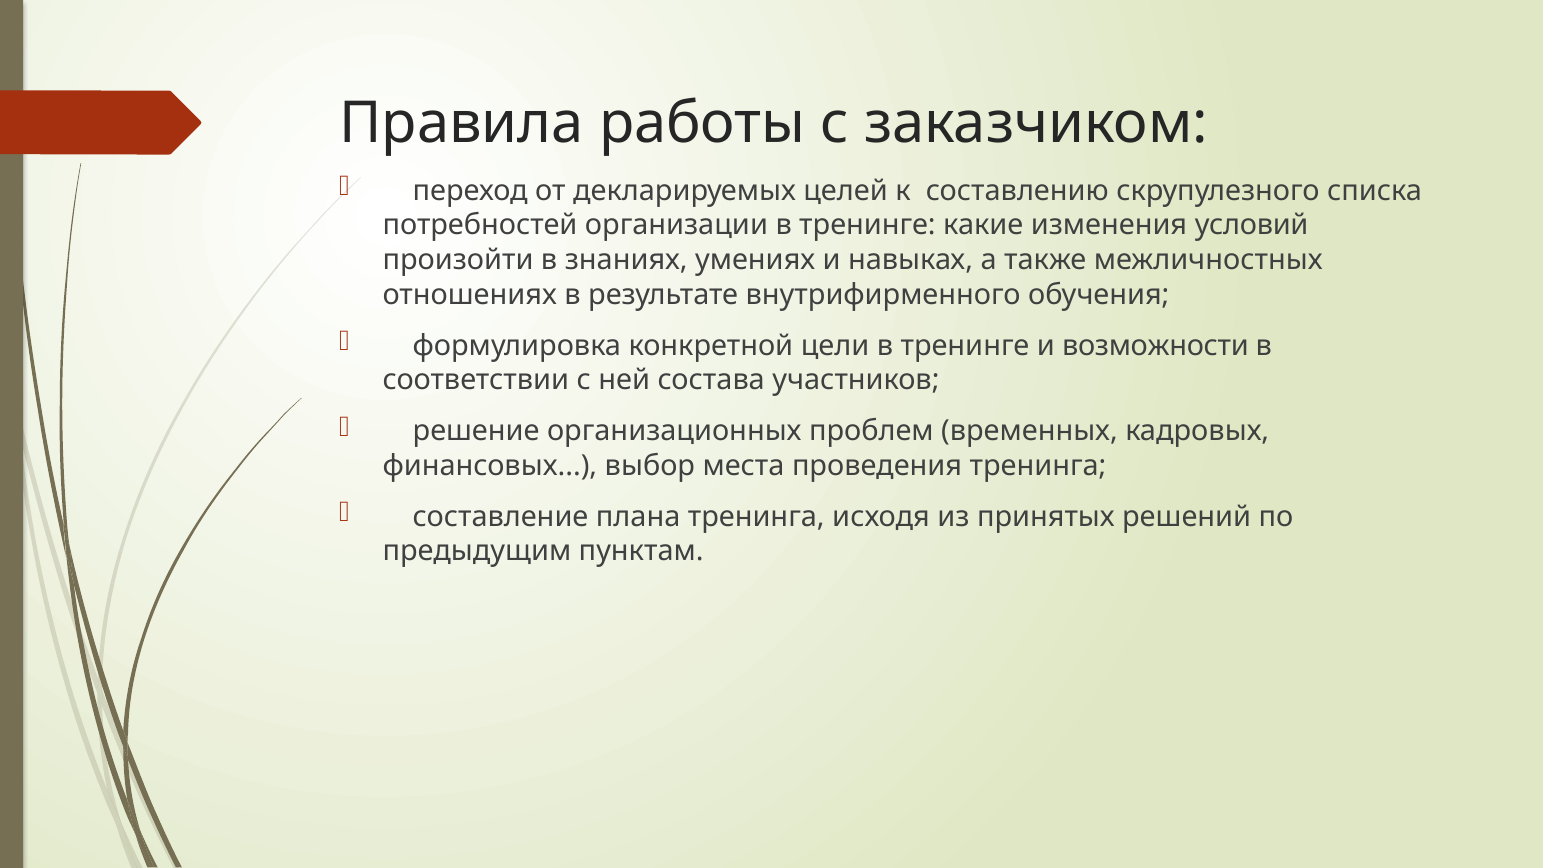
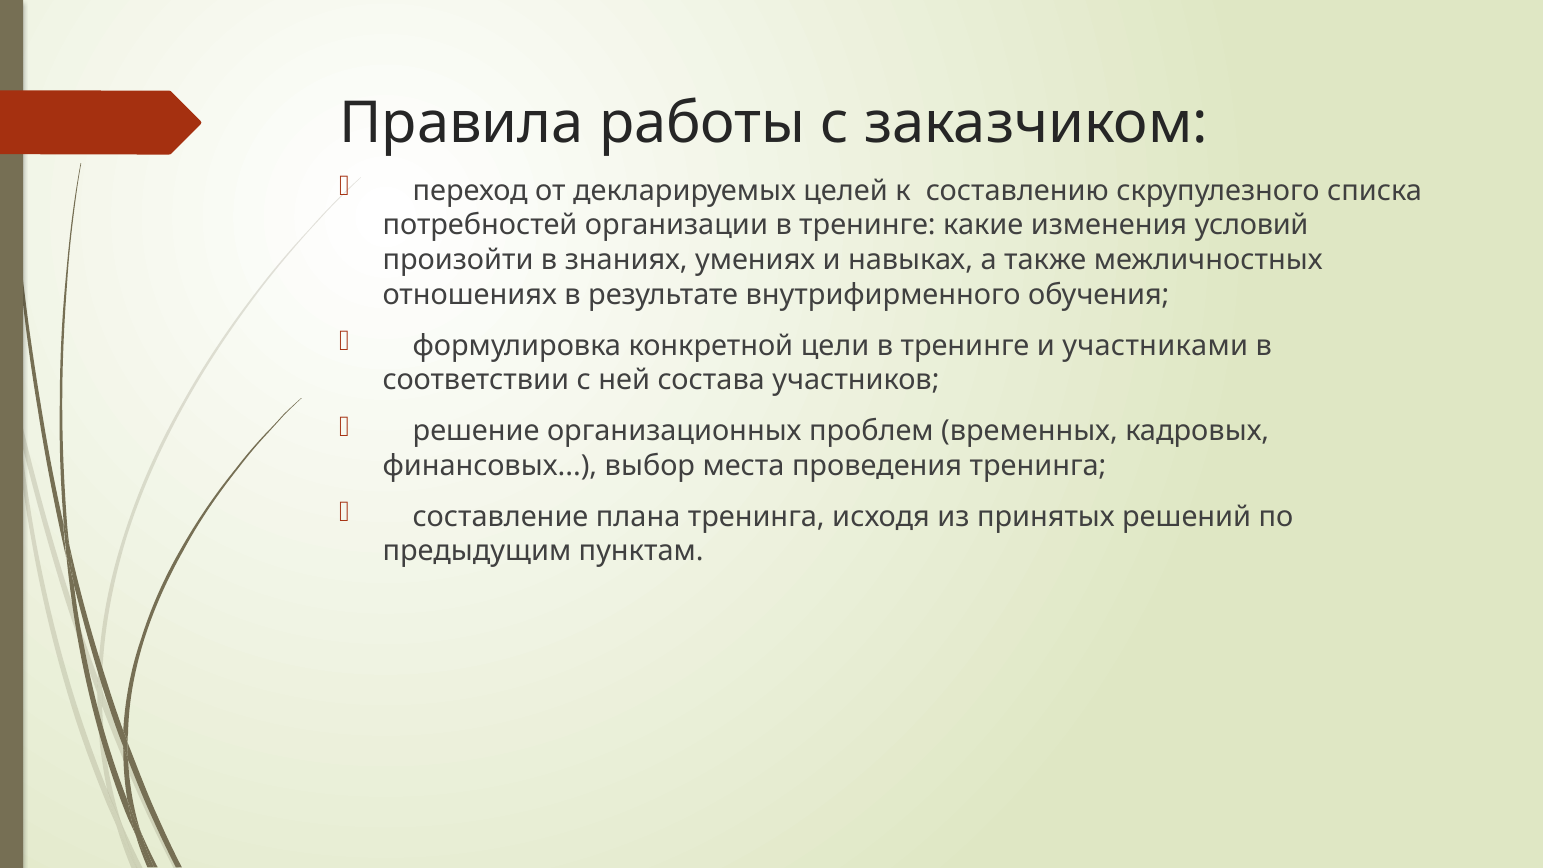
возможности: возможности -> участниками (1155, 346)
